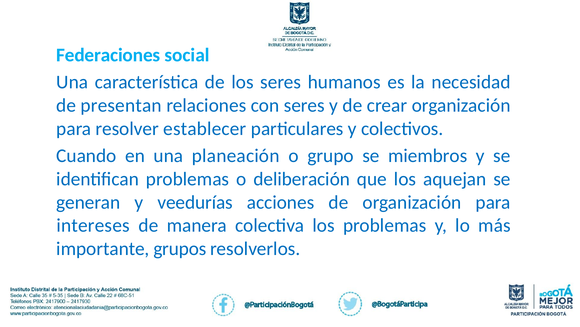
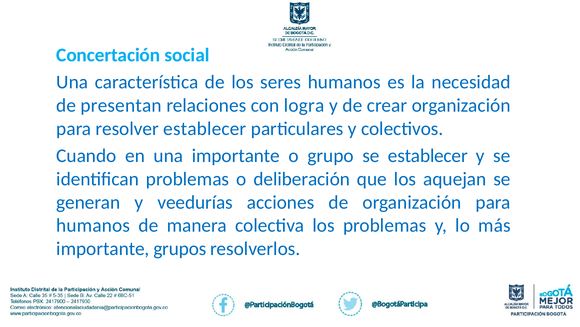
Federaciones: Federaciones -> Concertación (108, 55)
con seres: seres -> logra (304, 105)
una planeación: planeación -> importante (236, 155)
se miembros: miembros -> establecer (428, 155)
intereses: intereses -> humanos (93, 225)
